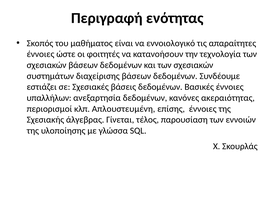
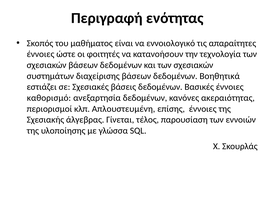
Συνδέουμε: Συνδέουμε -> Βοηθητικά (220, 76)
υπαλλήλων: υπαλλήλων -> καθορισμό (49, 98)
